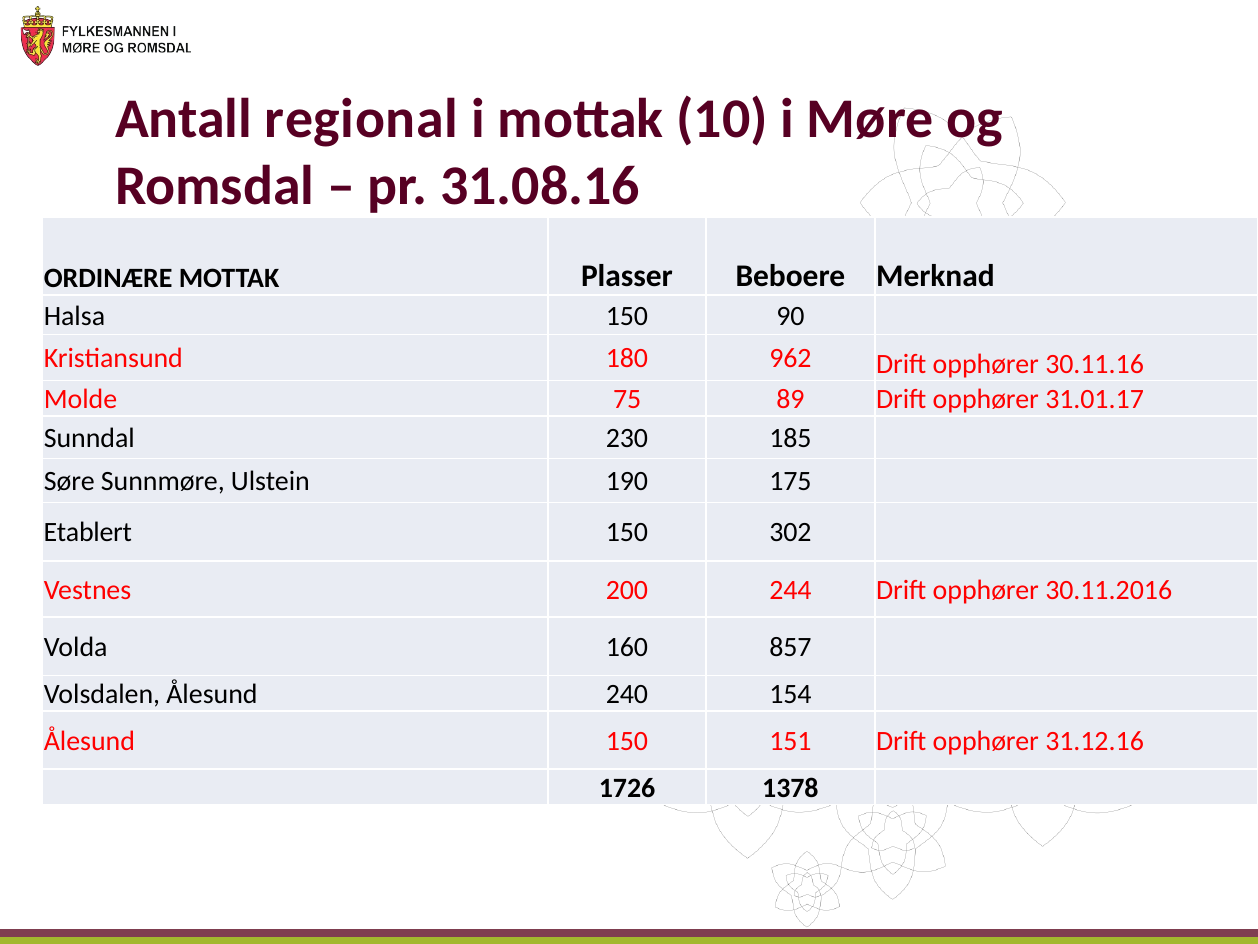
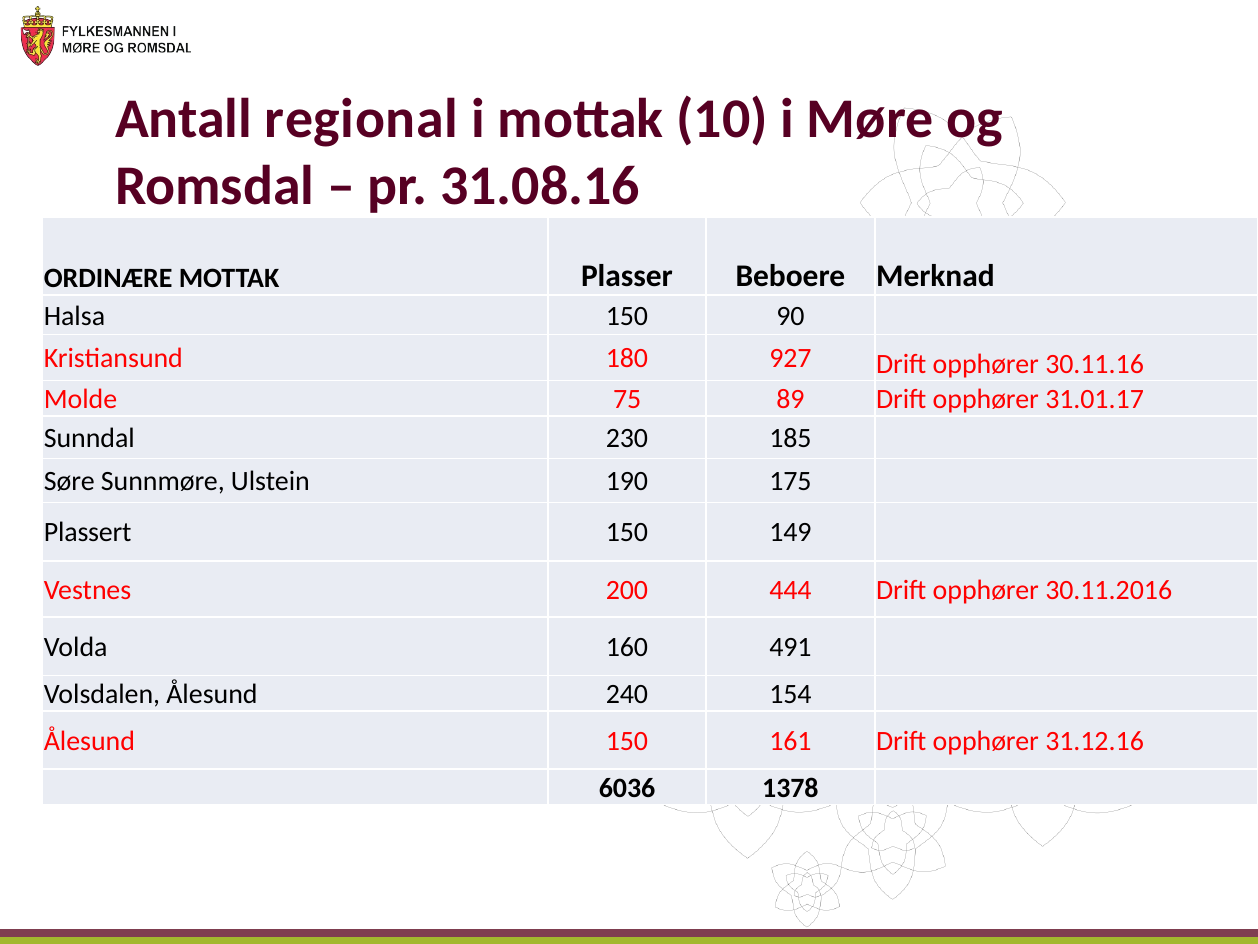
962: 962 -> 927 (790, 358)
Etablert: Etablert -> Plassert (88, 532)
302: 302 -> 149 (790, 532)
244: 244 -> 444 (790, 590)
857: 857 -> 491 (790, 647)
151: 151 -> 161 (790, 741)
1726: 1726 -> 6036 (627, 787)
